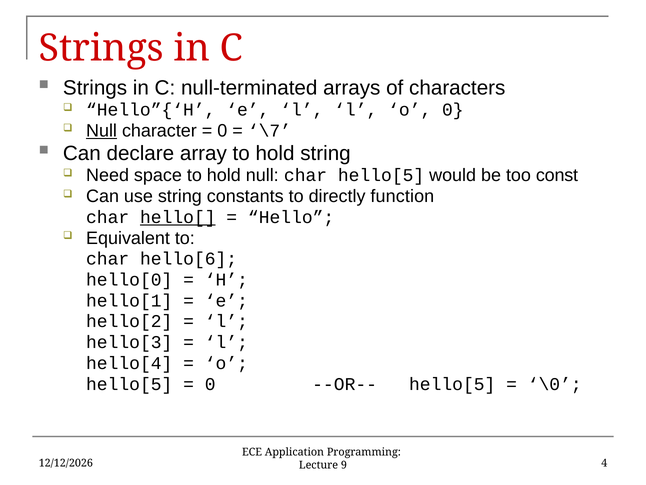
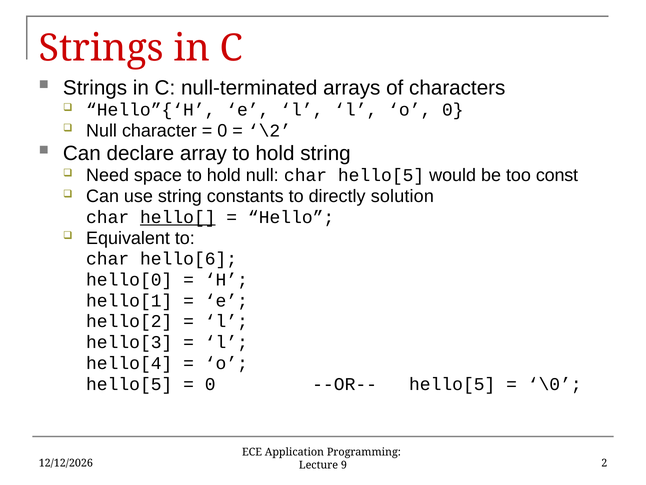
Null underline: present -> none (102, 131)
\7: \7 -> \2 (269, 131)
function: function -> solution (402, 196)
4: 4 -> 2 (604, 463)
